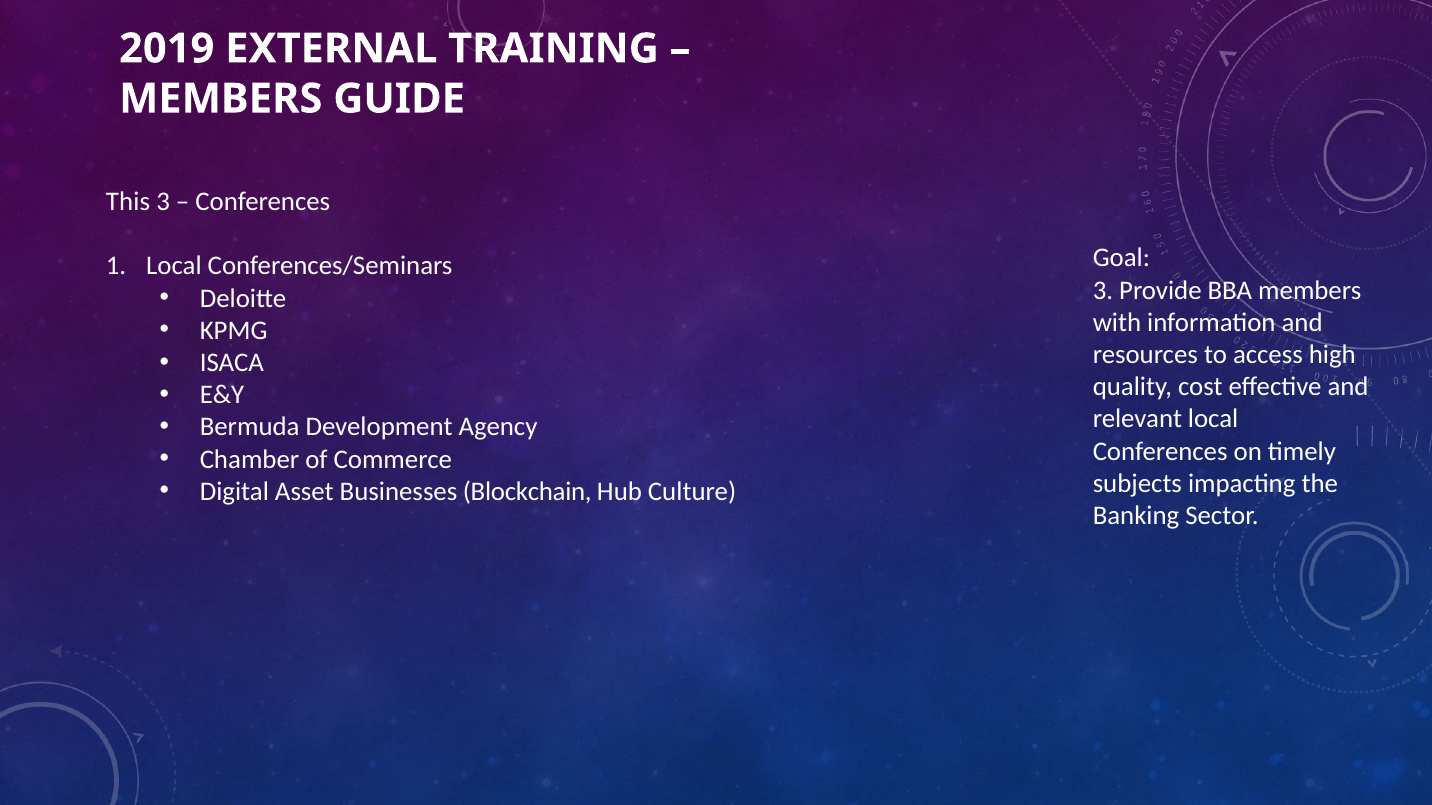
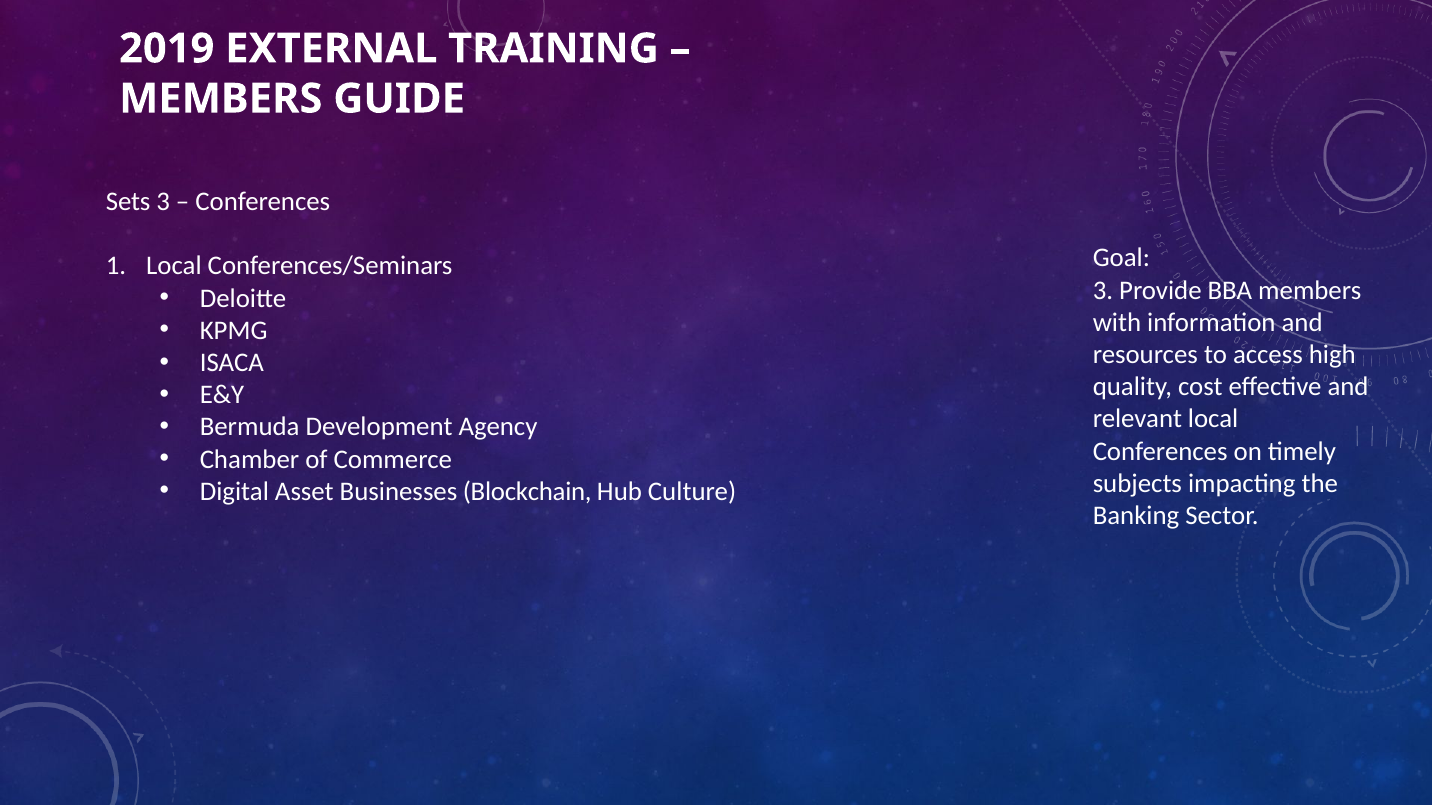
This: This -> Sets (128, 202)
